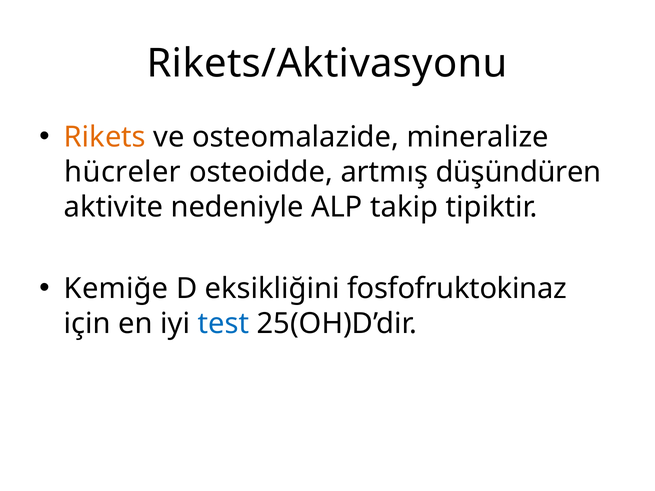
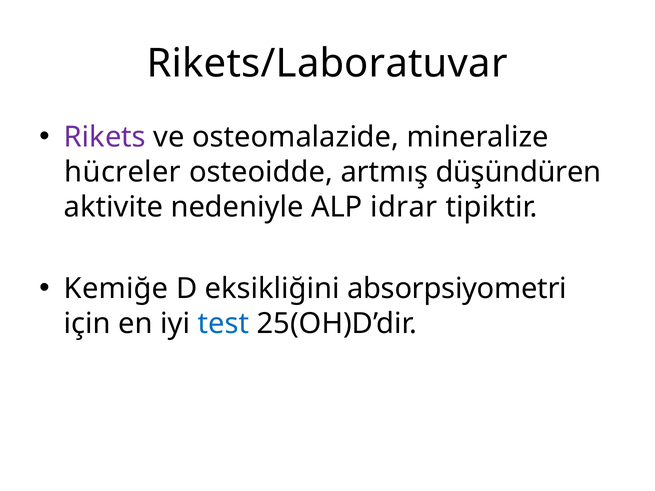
Rikets/Aktivasyonu: Rikets/Aktivasyonu -> Rikets/Laboratuvar (327, 63)
Rikets colour: orange -> purple (105, 137)
takip: takip -> idrar (404, 207)
fosfofruktokinaz: fosfofruktokinaz -> absorpsiyometri (457, 289)
